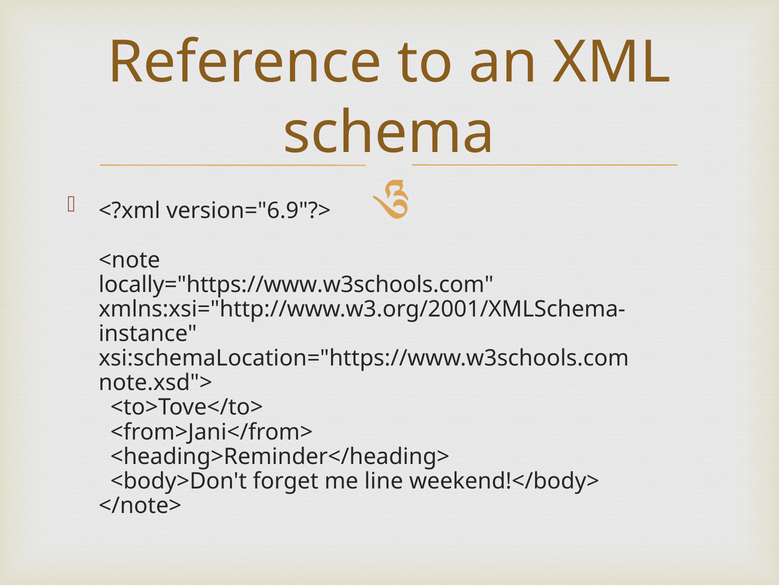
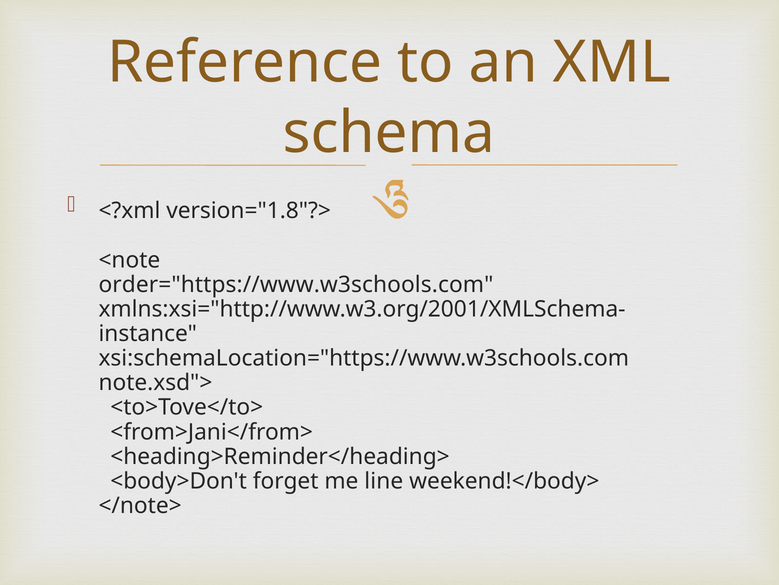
version="6.9"?>: version="6.9"?> -> version="1.8"?> (249, 211)
locally="https://www.w3schools.com: locally="https://www.w3schools.com -> order="https://www.w3schools.com (296, 284)
